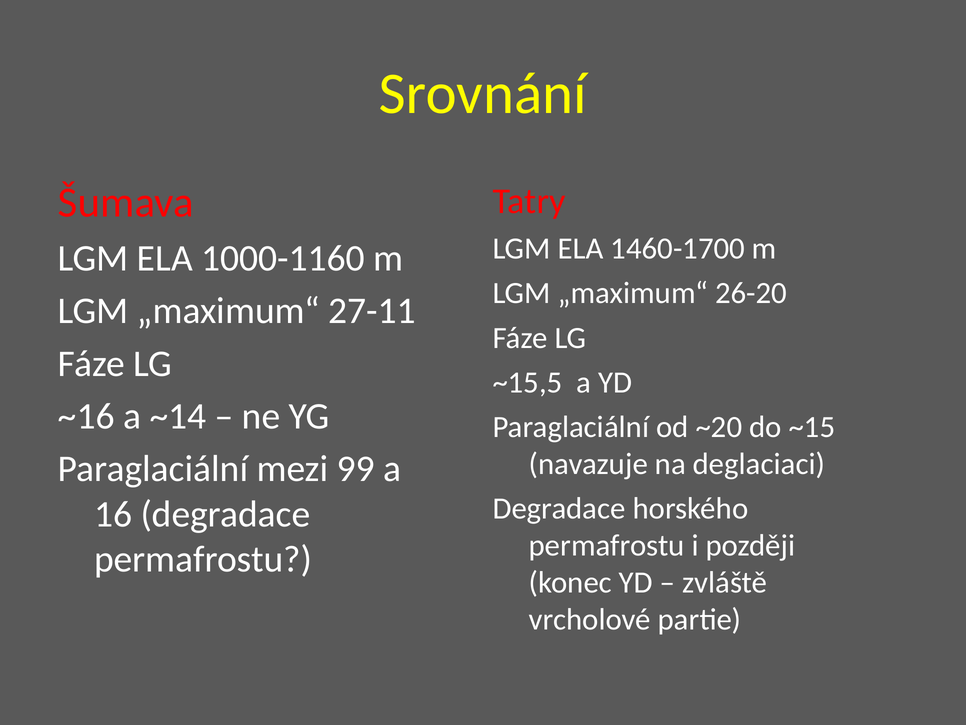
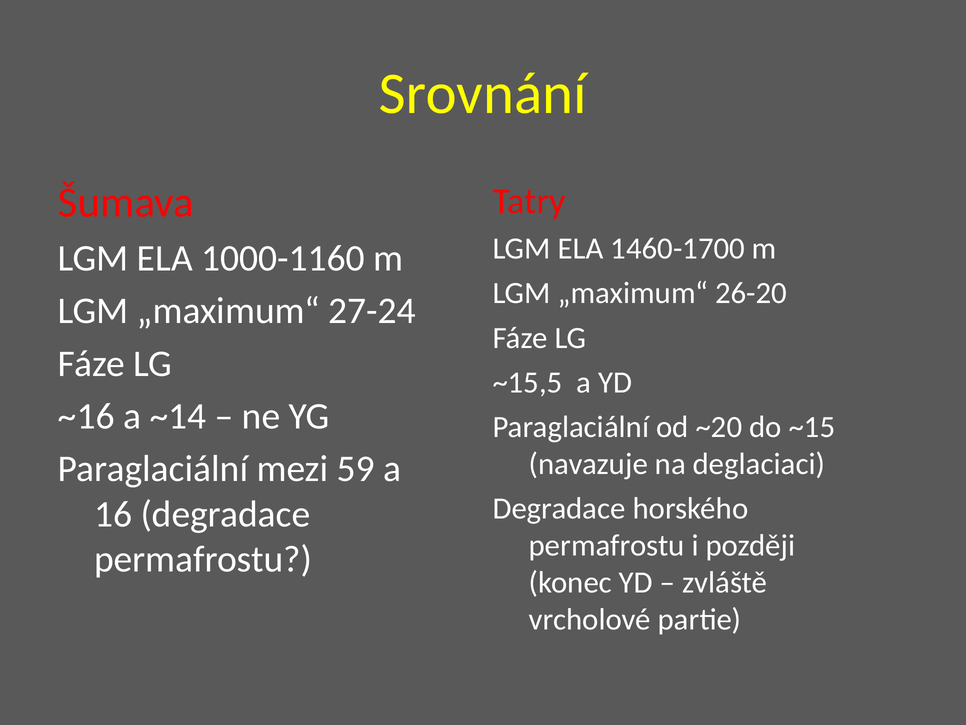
27-11: 27-11 -> 27-24 (372, 311)
99: 99 -> 59 (356, 469)
